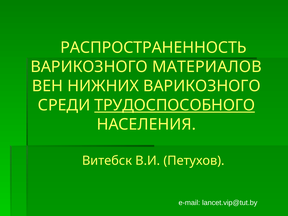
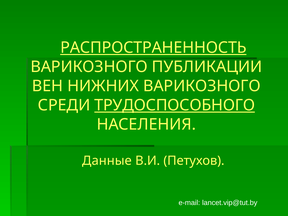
РАСПРОСТРАНЕННОСТЬ underline: none -> present (153, 48)
МАТЕРИАЛОВ: МАТЕРИАЛОВ -> ПУБЛИКАЦИИ (207, 67)
Витебск: Витебск -> Данные (107, 161)
